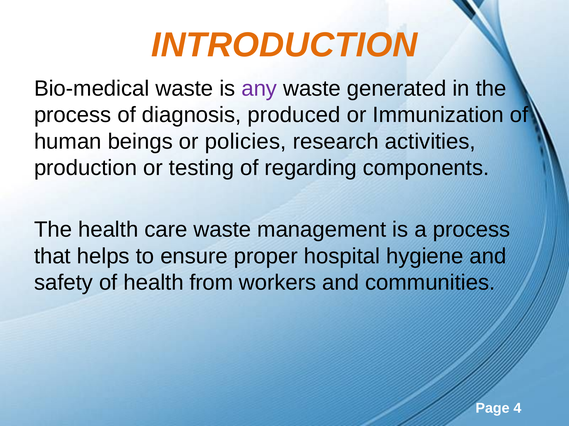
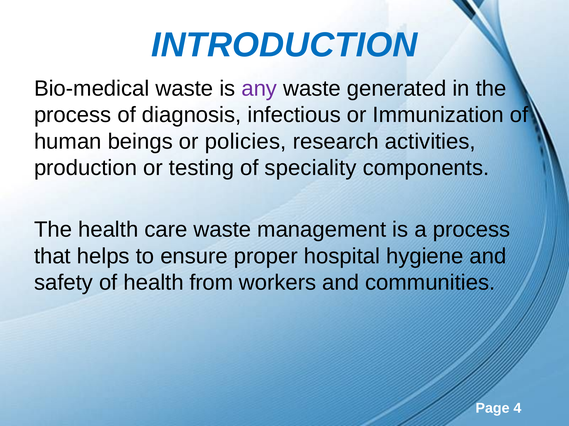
INTRODUCTION colour: orange -> blue (284, 45)
produced: produced -> infectious (294, 115)
regarding: regarding -> speciality (311, 168)
